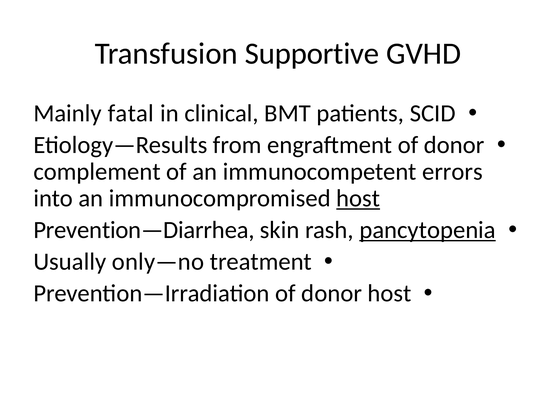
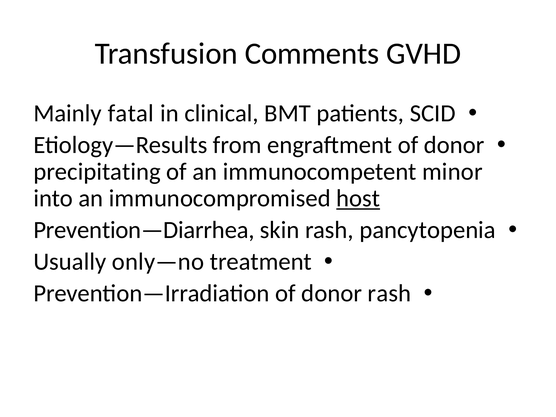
Supportive: Supportive -> Comments (312, 54)
complement: complement -> precipitating (97, 172)
errors: errors -> minor (452, 172)
pancytopenia underline: present -> none (428, 230)
donor host: host -> rash (389, 293)
